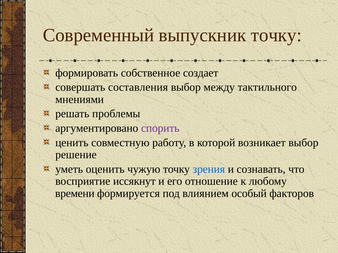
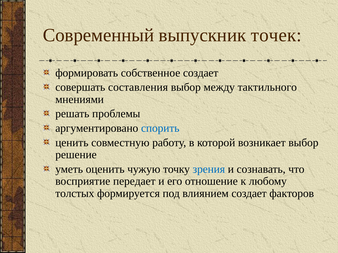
выпускник точку: точку -> точек (276, 35)
спорить colour: purple -> blue (160, 128)
иссякнут: иссякнут -> передает (134, 182)
времени: времени -> толстых (75, 194)
влиянием особый: особый -> создает (249, 194)
